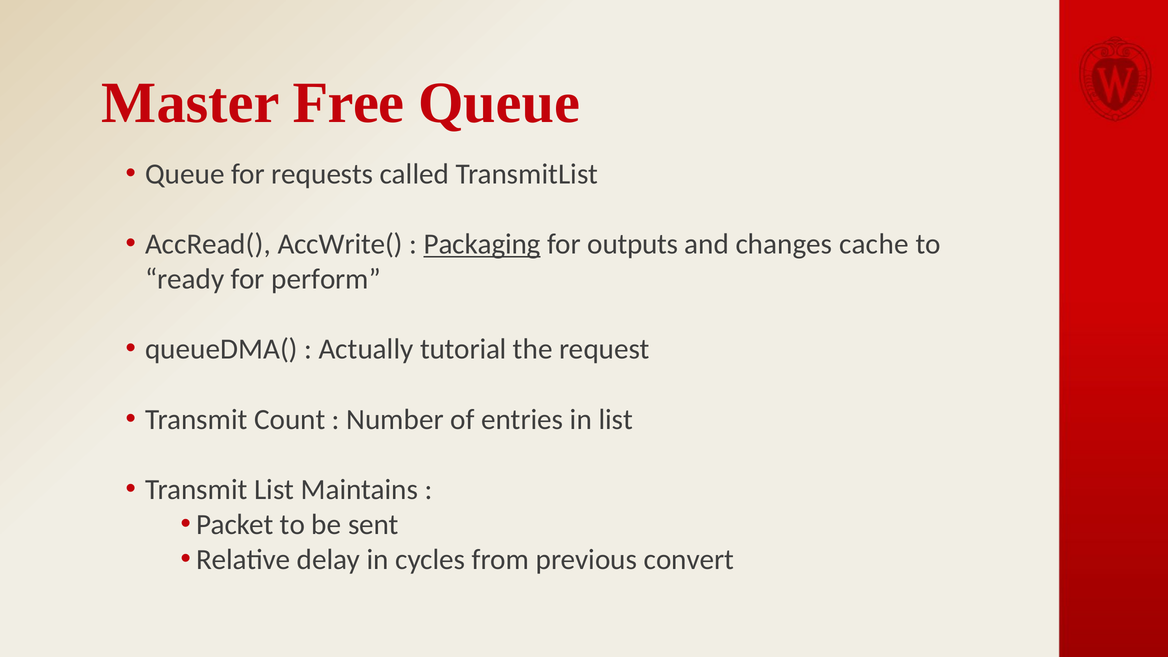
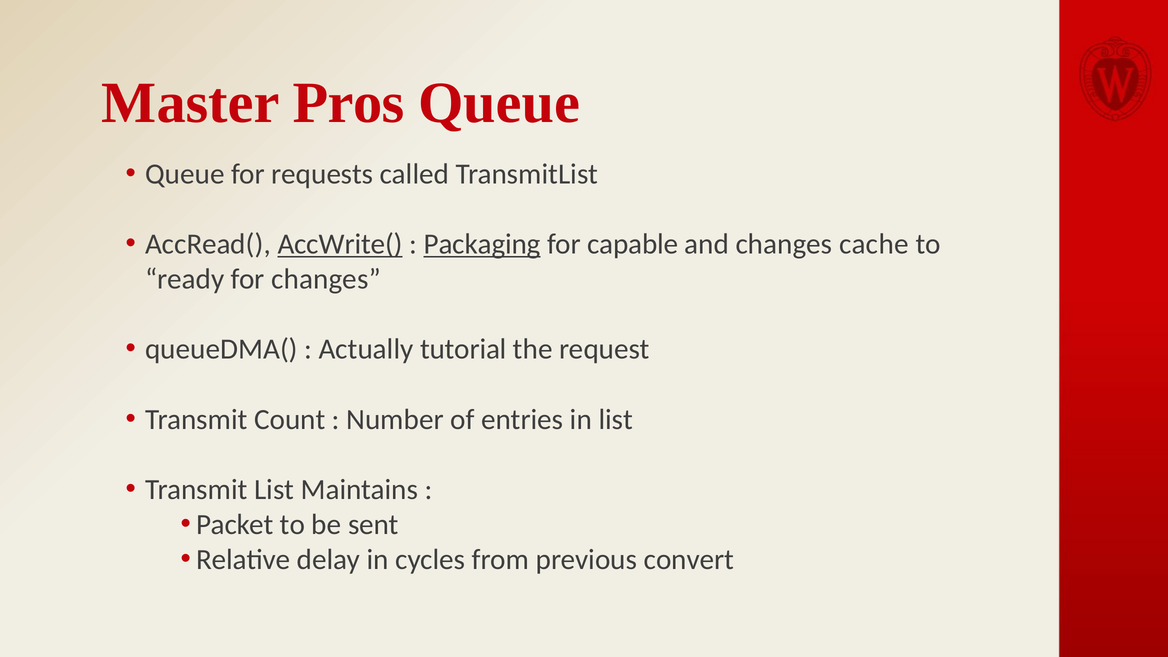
Free: Free -> Pros (349, 103)
AccWrite( underline: none -> present (340, 244)
outputs: outputs -> capable (633, 244)
for perform: perform -> changes (326, 279)
